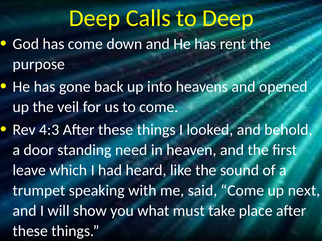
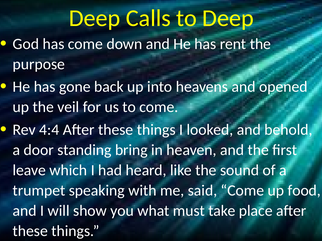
4:3: 4:3 -> 4:4 (49, 130)
need: need -> bring (131, 150)
next: next -> food (304, 191)
